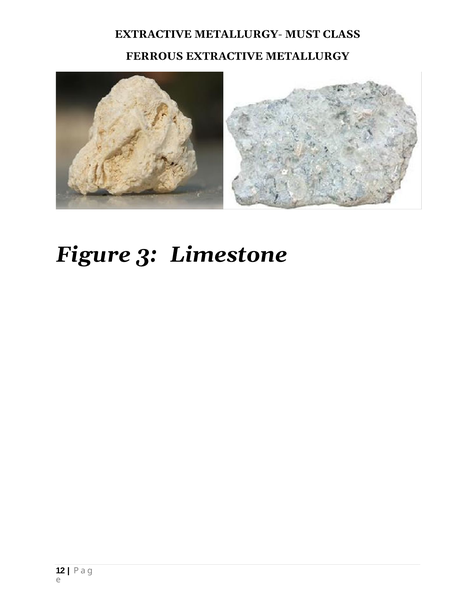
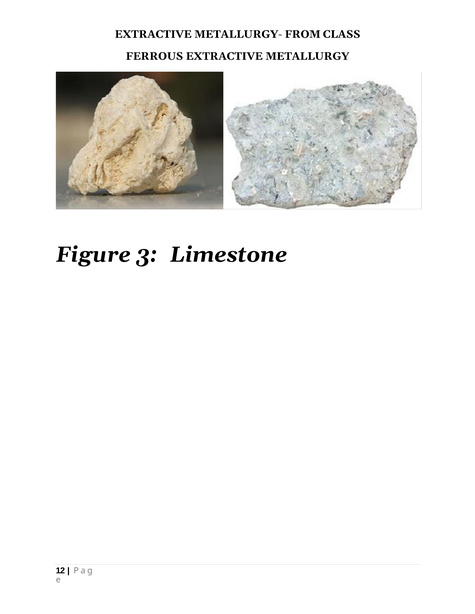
MUST: MUST -> FROM (303, 34)
